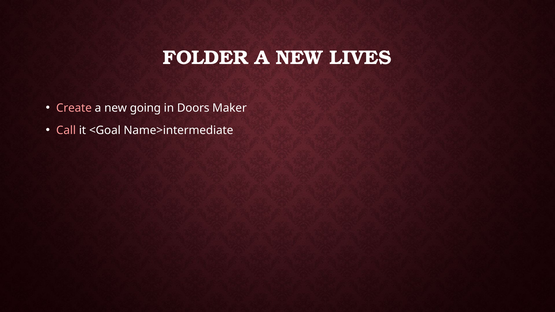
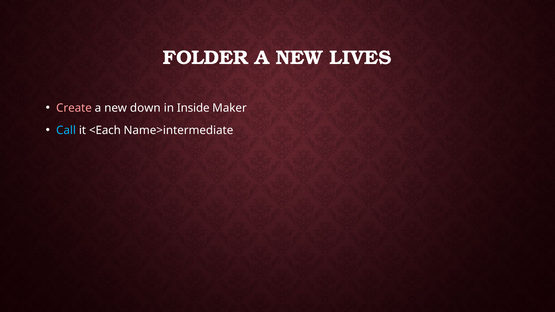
going: going -> down (145, 108)
Doors: Doors -> Inside (193, 108)
Call colour: pink -> light blue (66, 130)
<Goal: <Goal -> <Each (105, 130)
